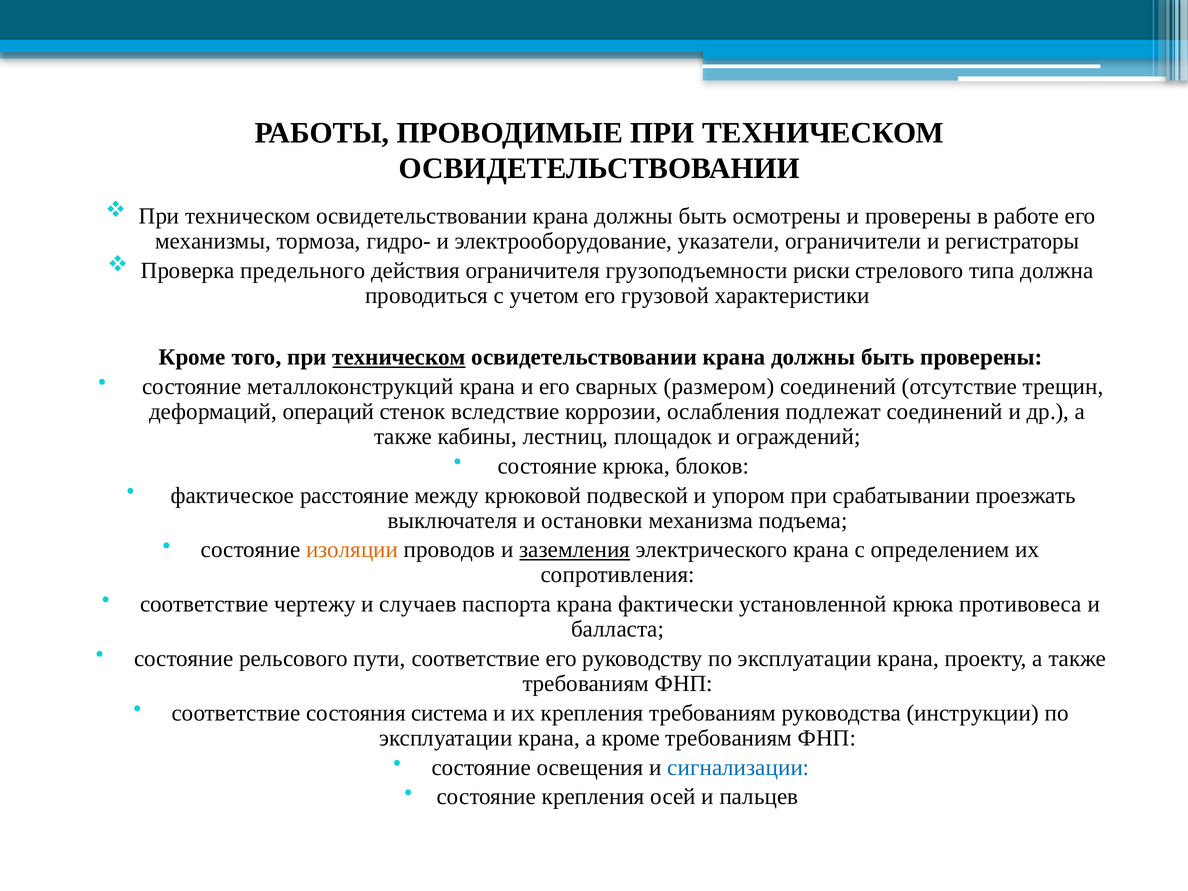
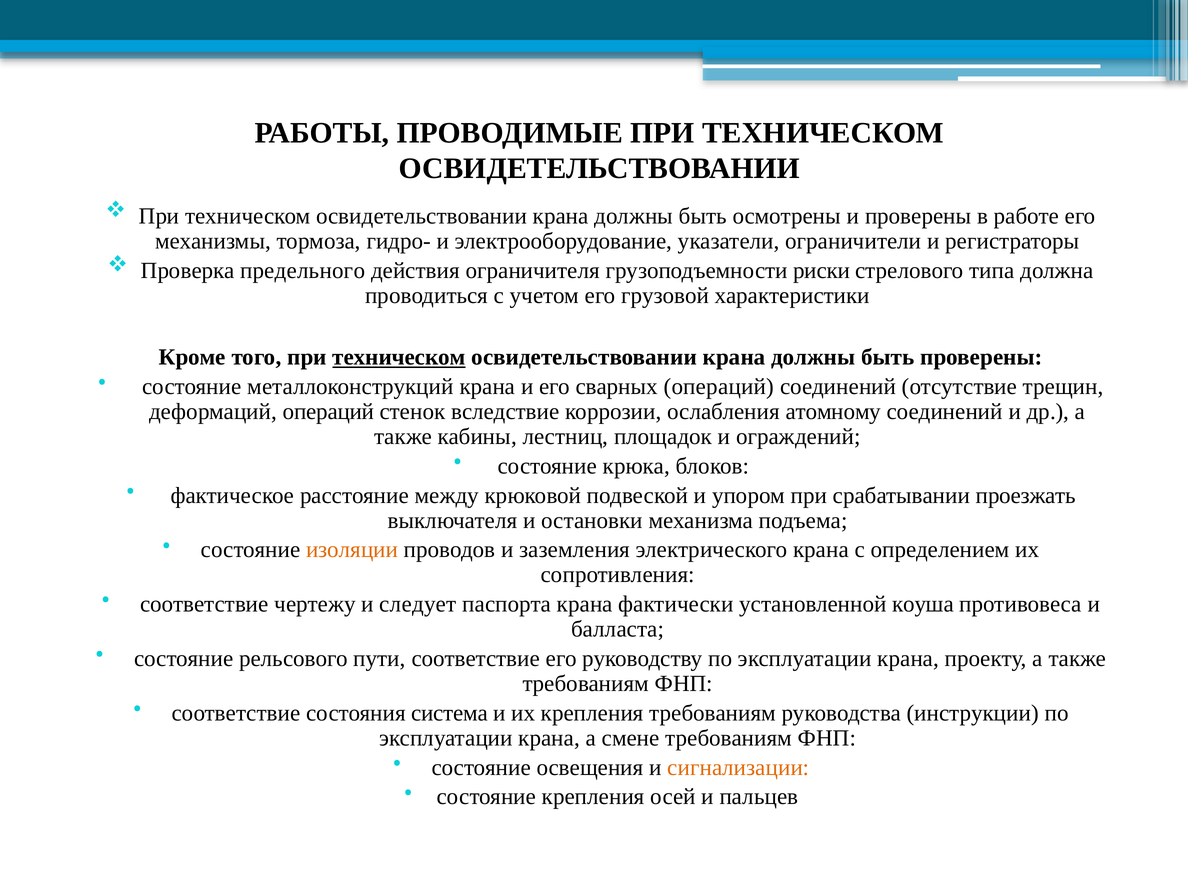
сварных размером: размером -> операций (719, 387)
подлежат: подлежат -> атомному (833, 412)
заземления underline: present -> none (575, 550)
случаев: случаев -> следует (418, 604)
установленной крюка: крюка -> коуша (923, 604)
а кроме: кроме -> смене (631, 738)
сигнализации colour: blue -> orange (738, 767)
